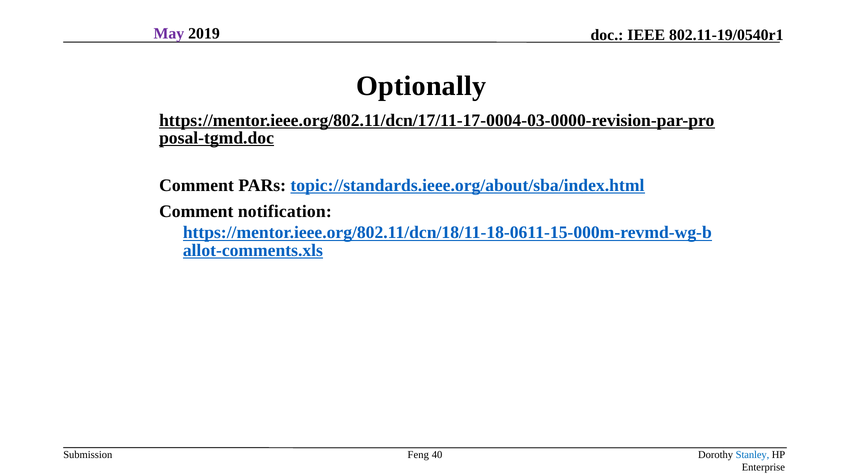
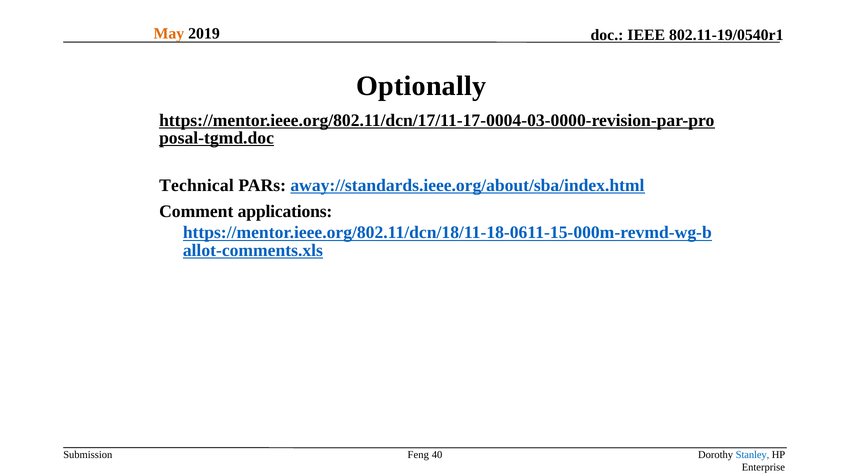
May colour: purple -> orange (169, 34)
Comment: Comment -> Technical (197, 185)
topic://standards.ieee.org/about/sba/index.html: topic://standards.ieee.org/about/sba/index.html -> away://standards.ieee.org/about/sba/index.html (467, 185)
notification: notification -> applications (285, 212)
